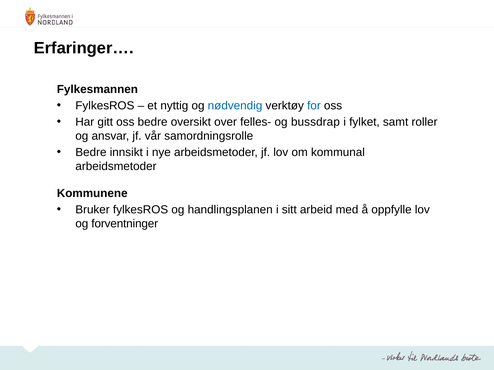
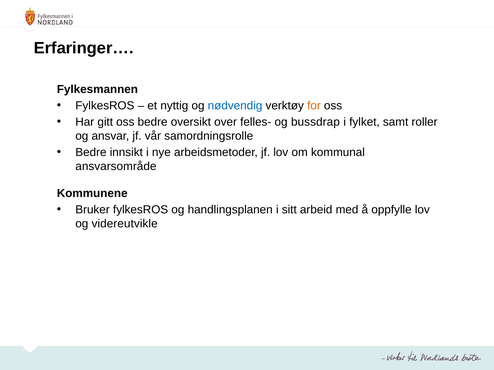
for colour: blue -> orange (314, 106)
arbeidsmetoder: arbeidsmetoder -> ansvarsområde (116, 166)
forventninger: forventninger -> videreutvikle (125, 224)
